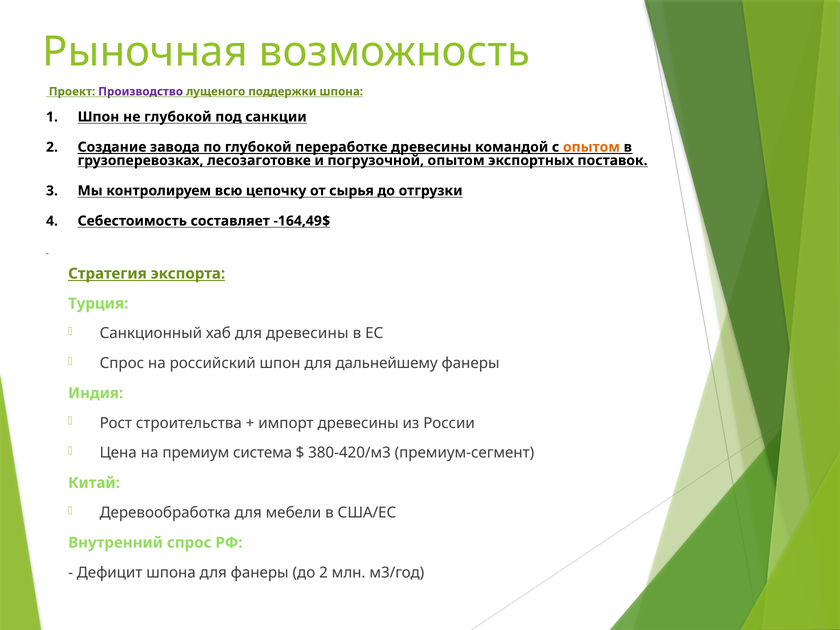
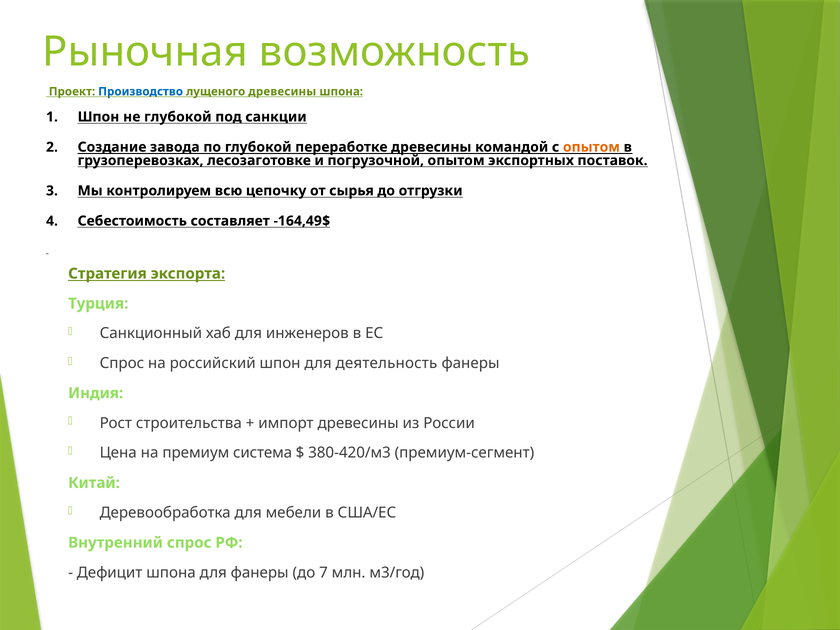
Производство colour: purple -> blue (141, 92)
лущеного поддержки: поддержки -> древесины (282, 92)
для древесины: древесины -> инженеров (307, 333)
дальнейшему: дальнейшему -> деятельность (386, 363)
до 2: 2 -> 7 (324, 573)
